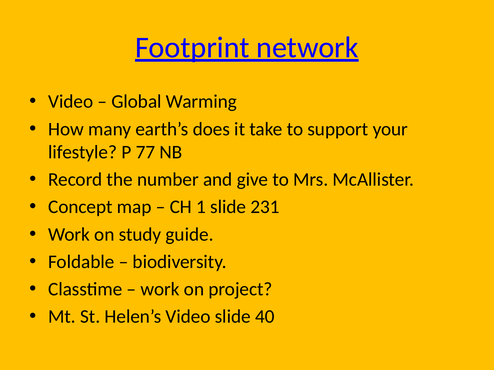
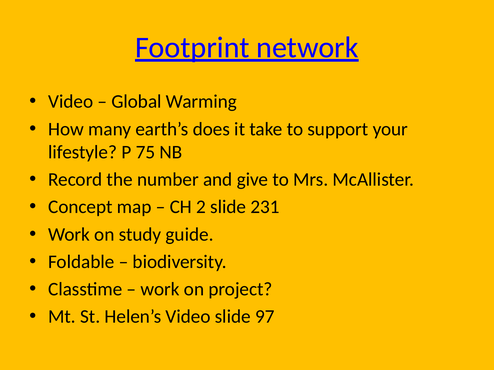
77: 77 -> 75 (145, 152)
1: 1 -> 2 (201, 207)
40: 40 -> 97 (265, 317)
